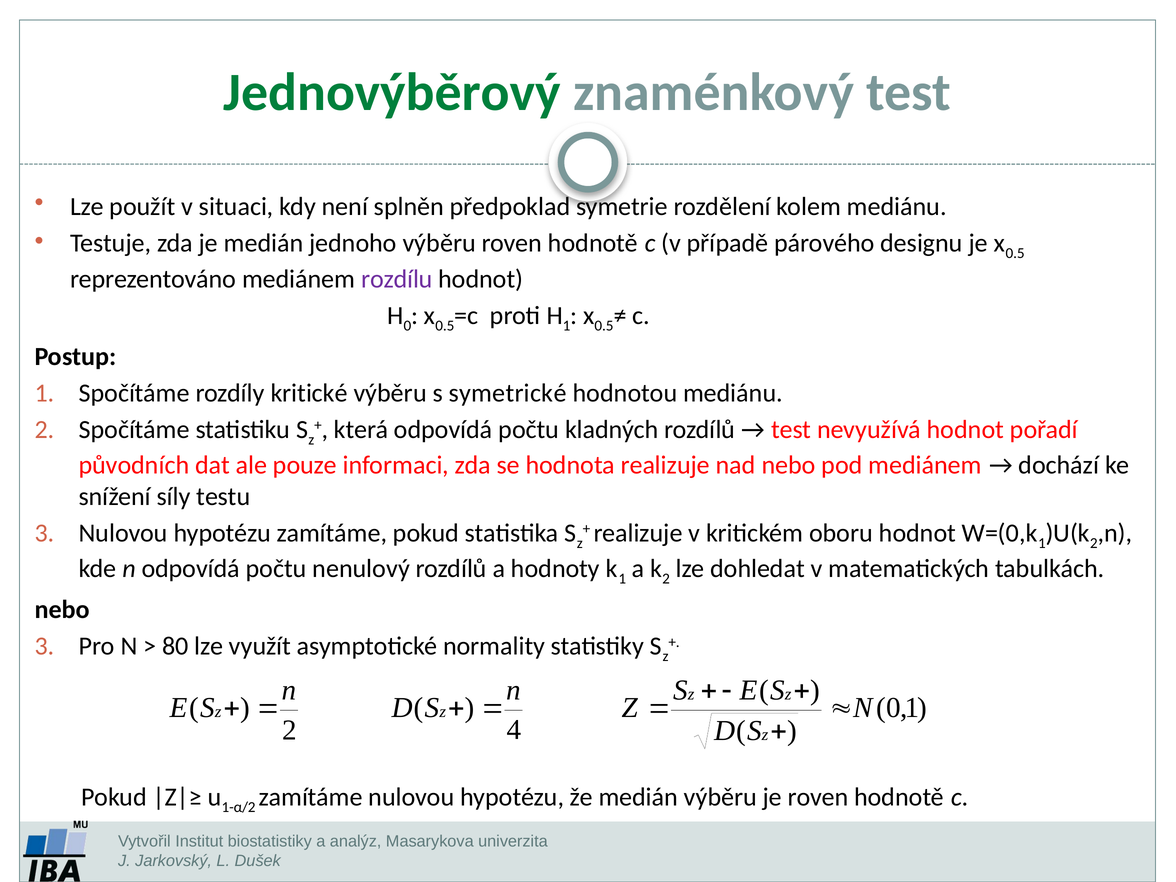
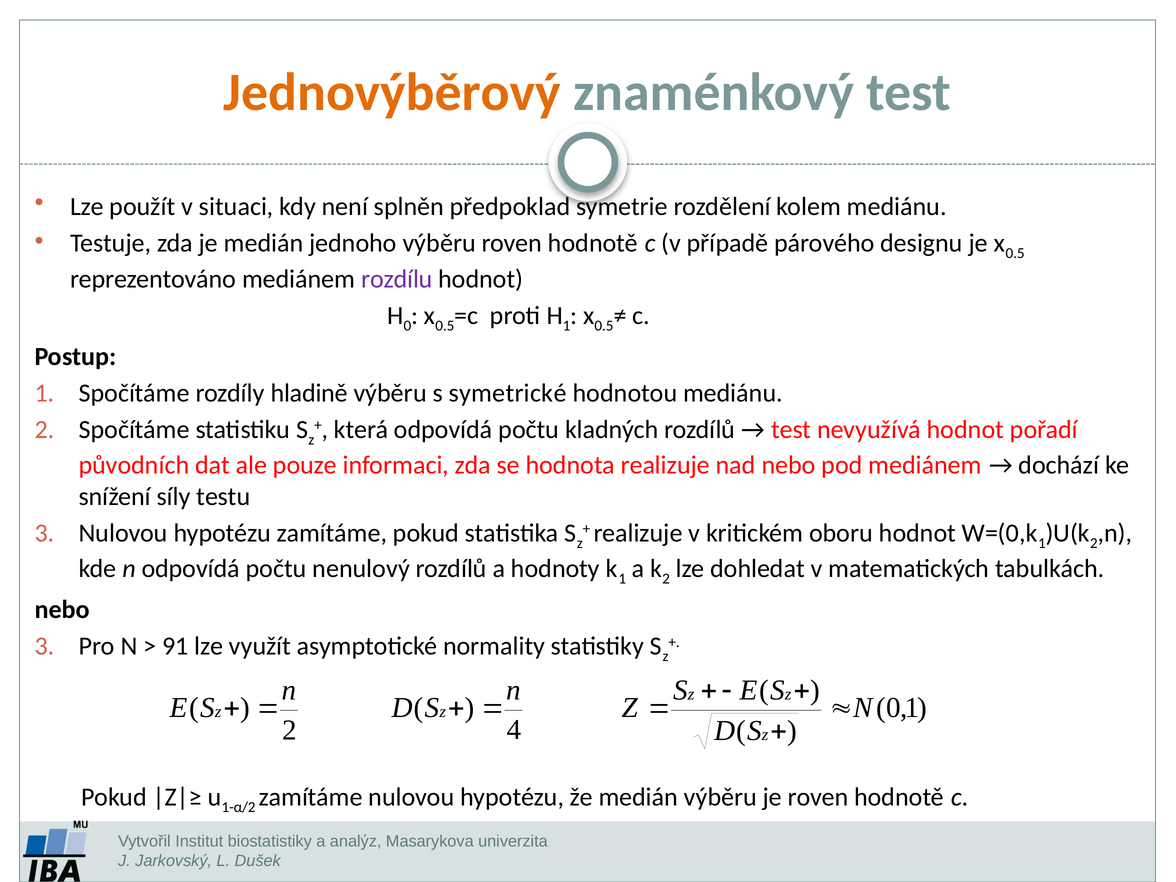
Jednovýběrový colour: green -> orange (392, 92)
kritické: kritické -> hladině (309, 393)
80: 80 -> 91 (175, 646)
